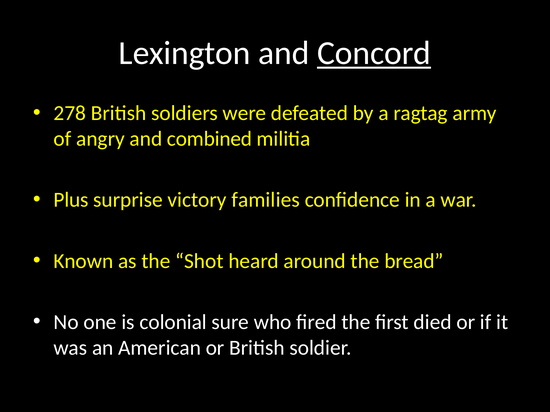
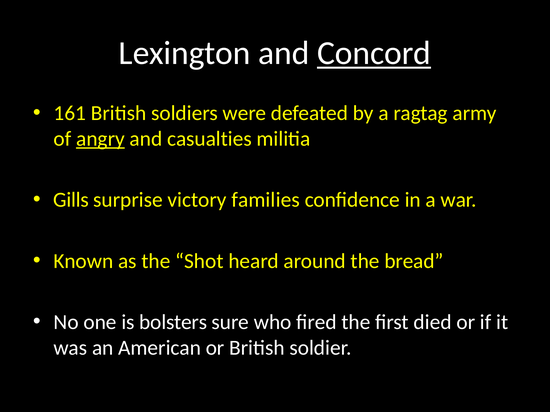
278: 278 -> 161 (70, 113)
angry underline: none -> present (100, 139)
combined: combined -> casualties (209, 139)
Plus: Plus -> Gills (71, 200)
colonial: colonial -> bolsters (173, 322)
